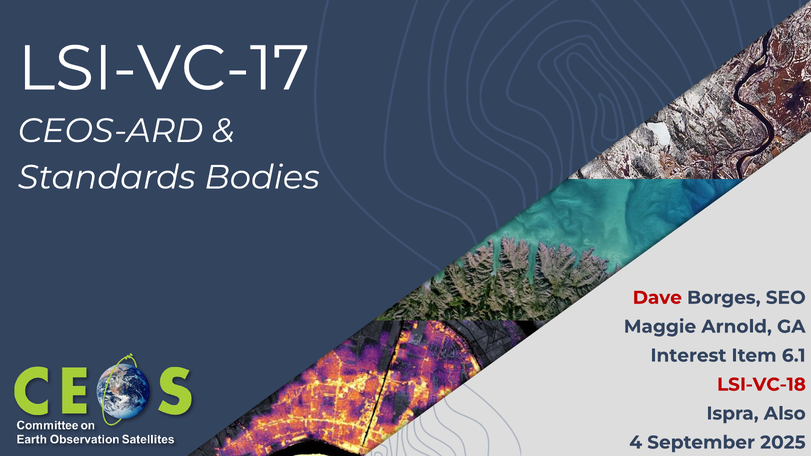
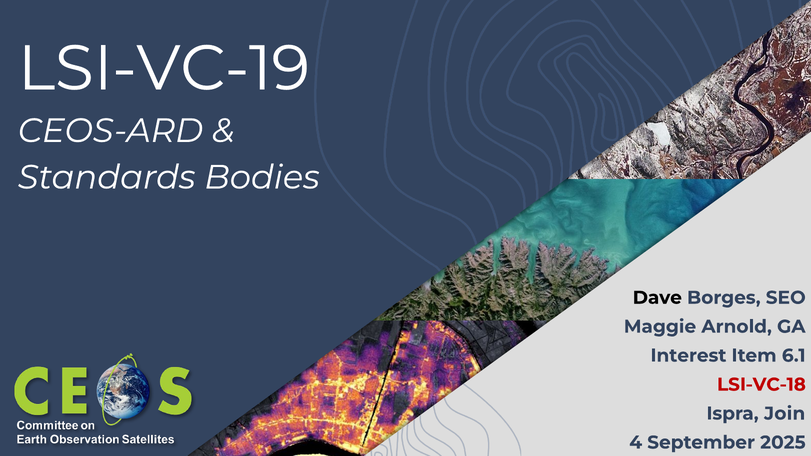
LSI-VC-17: LSI-VC-17 -> LSI-VC-19 (164, 69)
Dave colour: red -> black (657, 298)
Also: Also -> Join (785, 414)
